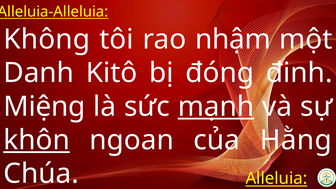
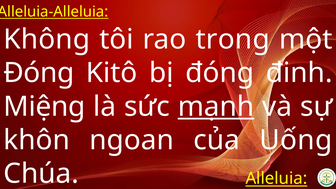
nhậm: nhậm -> trong (233, 39)
Danh: Danh -> Đóng (39, 73)
khôn underline: present -> none (37, 140)
Hằng: Hằng -> Uống (296, 140)
